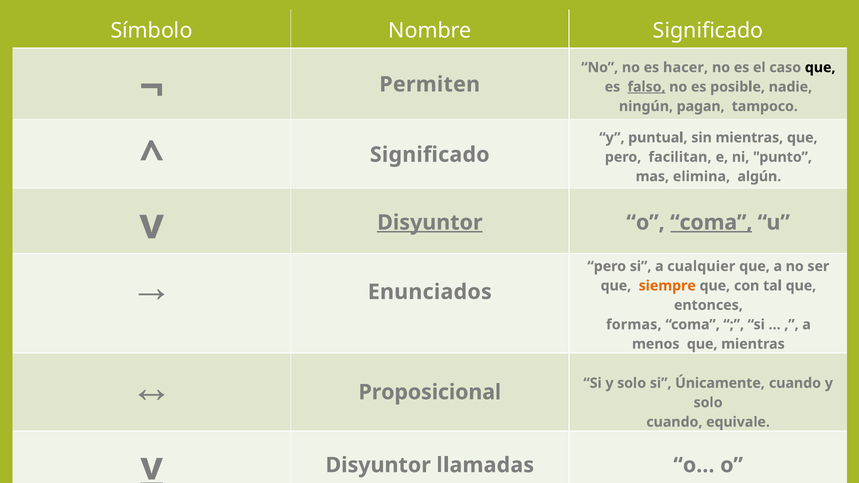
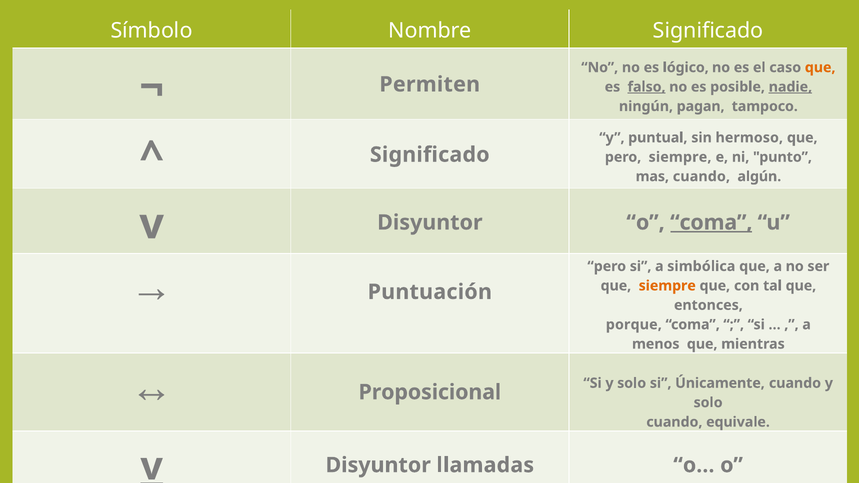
hacer: hacer -> lógico (686, 67)
que colour: black -> orange (820, 67)
nadie underline: none -> present (790, 87)
sin mientras: mientras -> hermoso (749, 138)
pero facilitan: facilitan -> siempre (680, 157)
mas elimina: elimina -> cuando (701, 177)
Disyuntor underline: present -> none (430, 223)
cualquier: cualquier -> simbólica (701, 266)
Enunciados: Enunciados -> Puntuación (430, 292)
formas: formas -> porque (634, 325)
